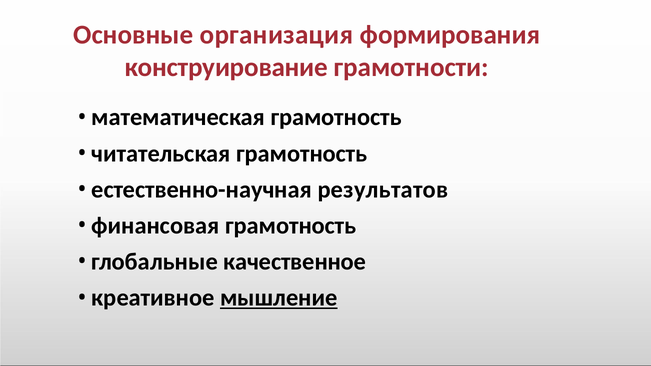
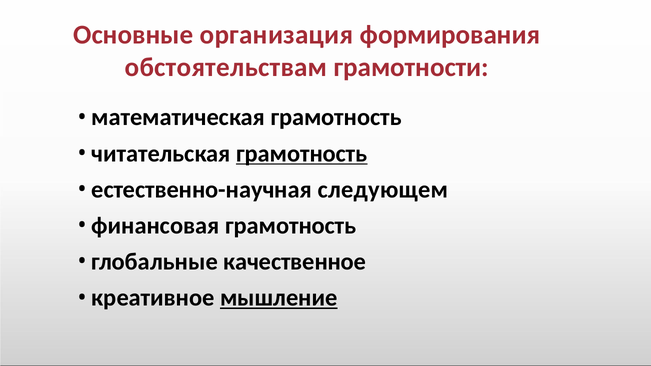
конструирование: конструирование -> обстоятельствам (226, 67)
грамотность underline: none -> present (302, 154)
результатов: результатов -> следующем (383, 190)
